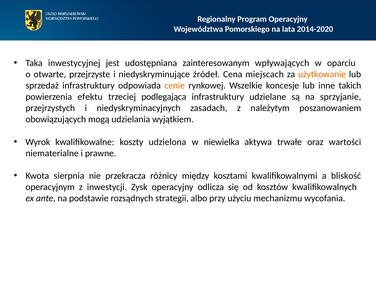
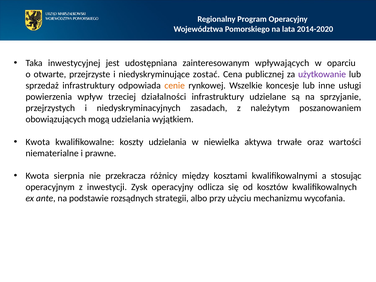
źródeł: źródeł -> zostać (206, 74)
miejscach: miejscach -> publicznej (265, 74)
użytkowanie colour: orange -> purple (322, 74)
takich: takich -> usługi (350, 86)
efektu: efektu -> wpływ (90, 97)
podlegająca: podlegająca -> działalności (164, 97)
Wyrok: Wyrok -> Kwota (38, 142)
koszty udzielona: udzielona -> udzielania (168, 142)
bliskość: bliskość -> stosując (346, 176)
